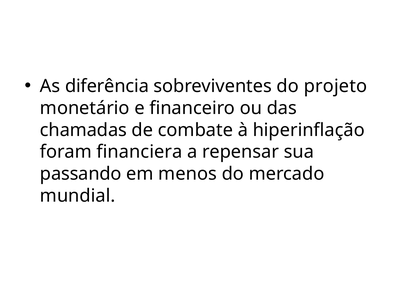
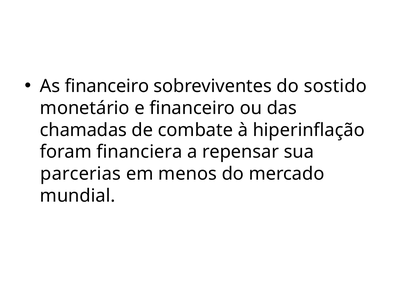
As diferência: diferência -> financeiro (107, 86)
projeto: projeto -> sostido (335, 86)
passando: passando -> parcerias (81, 174)
